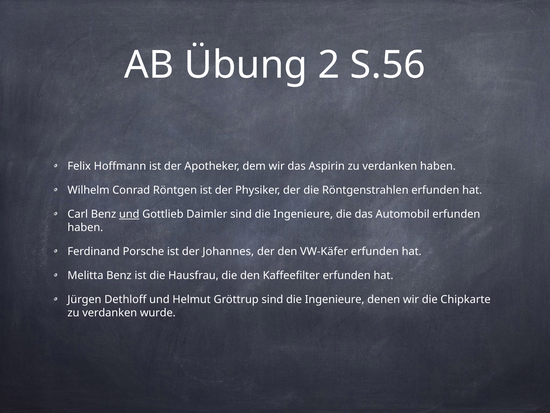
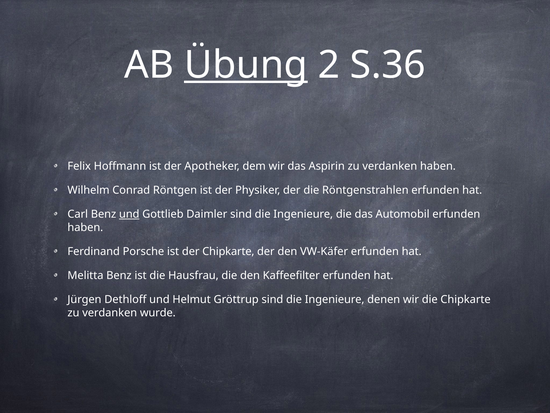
Übung underline: none -> present (246, 65)
S.56: S.56 -> S.36 (388, 65)
der Johannes: Johannes -> Chipkarte (228, 251)
